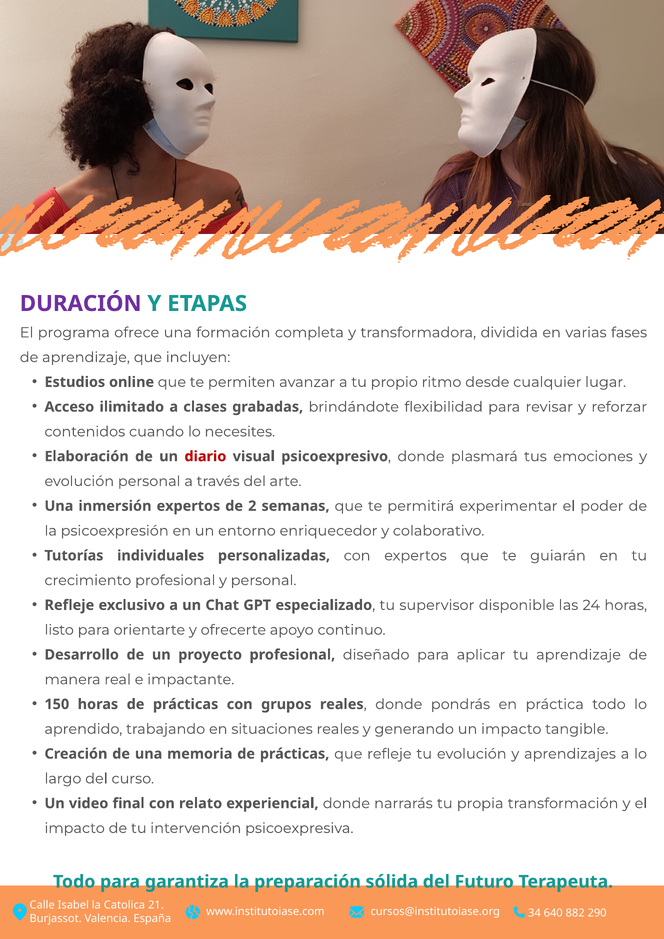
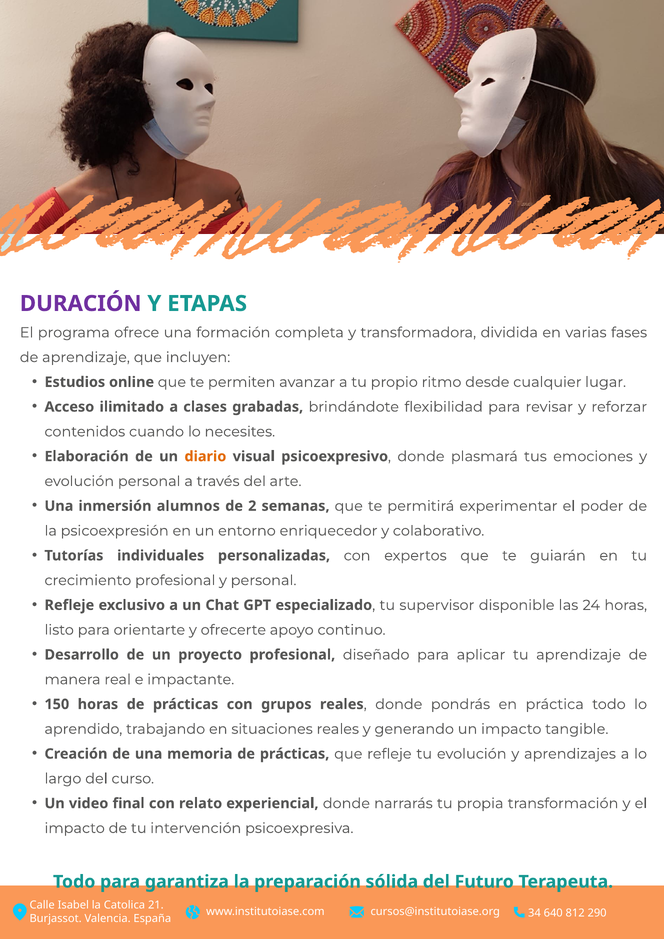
diario colour: red -> orange (205, 457)
inmersión expertos: expertos -> alumnos (188, 506)
882: 882 -> 812 (575, 914)
